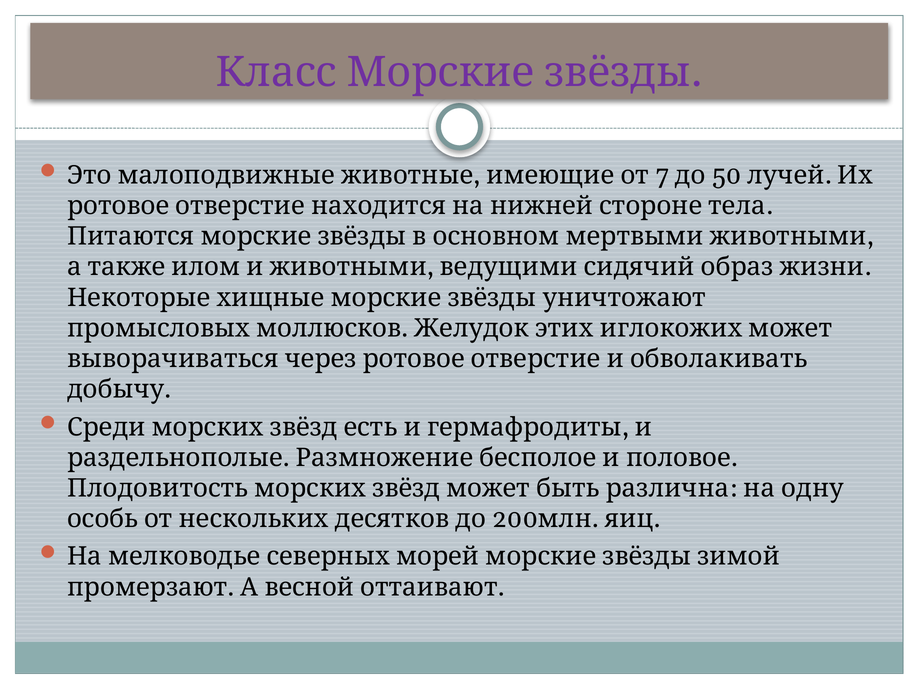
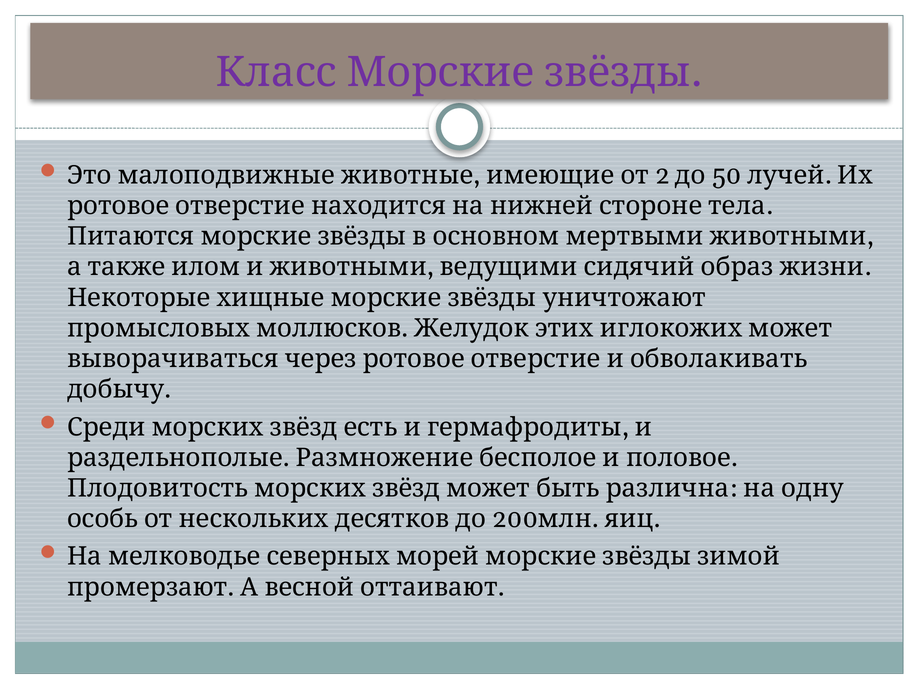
7: 7 -> 2 (663, 175)
